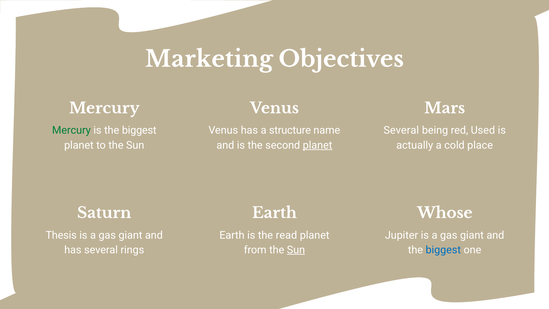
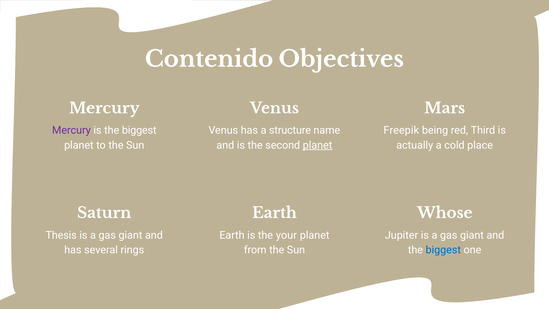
Marketing: Marketing -> Contenido (209, 59)
Mercury colour: green -> purple (71, 130)
Several: Several -> Freepik (401, 130)
Used: Used -> Third (483, 130)
read: read -> your (286, 235)
Sun underline: present -> none (296, 250)
